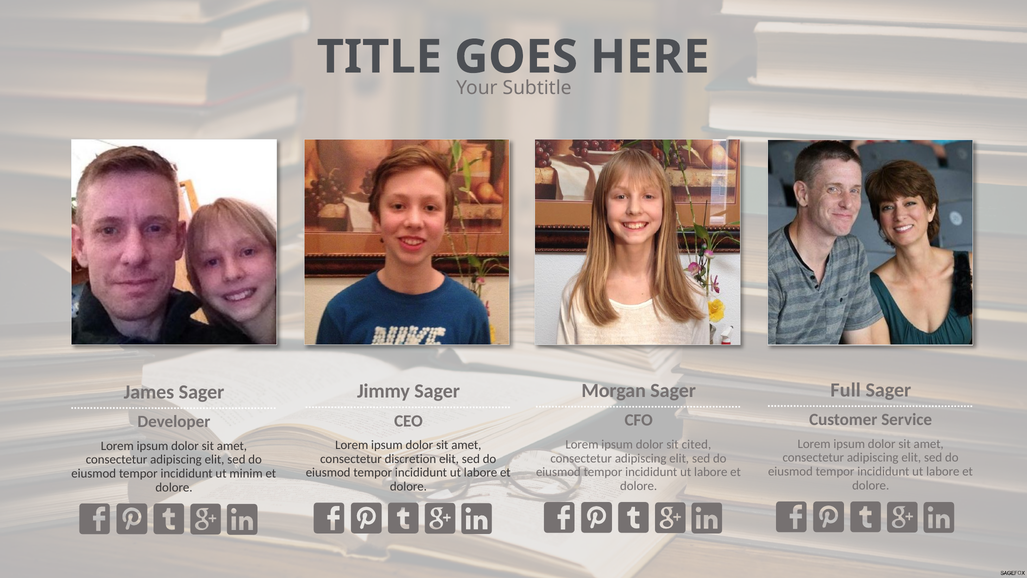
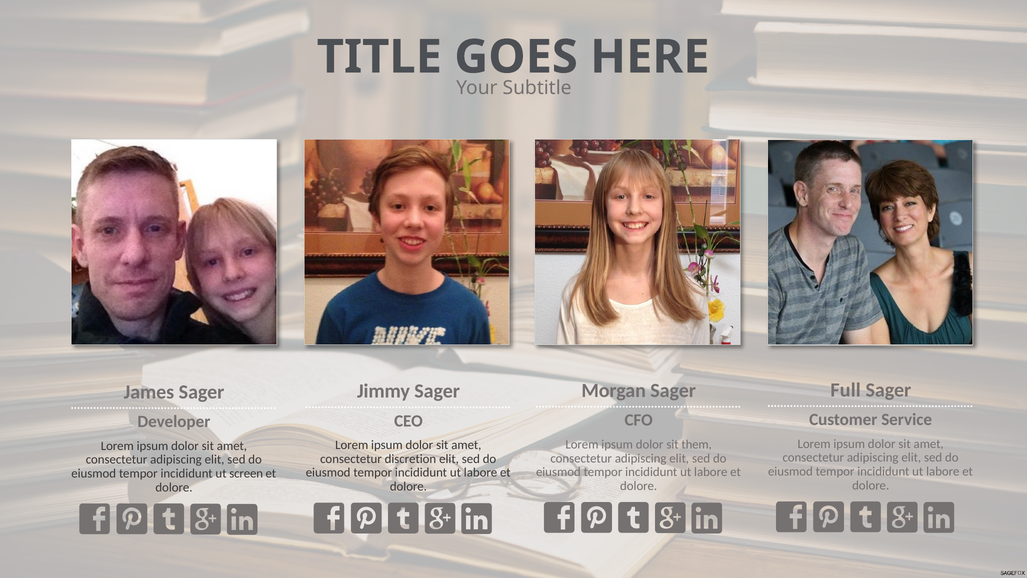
cited: cited -> them (697, 444)
minim: minim -> screen (246, 473)
